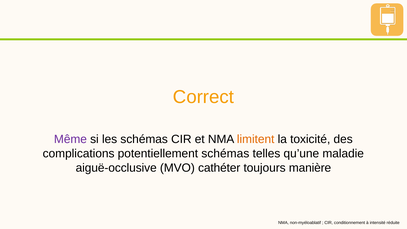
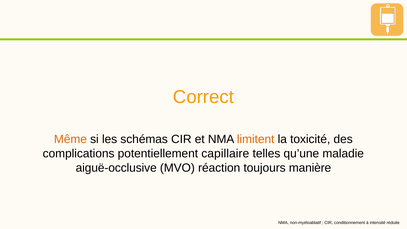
Même colour: purple -> orange (70, 139)
potentiellement schémas: schémas -> capillaire (225, 153)
cathéter: cathéter -> réaction (219, 168)
